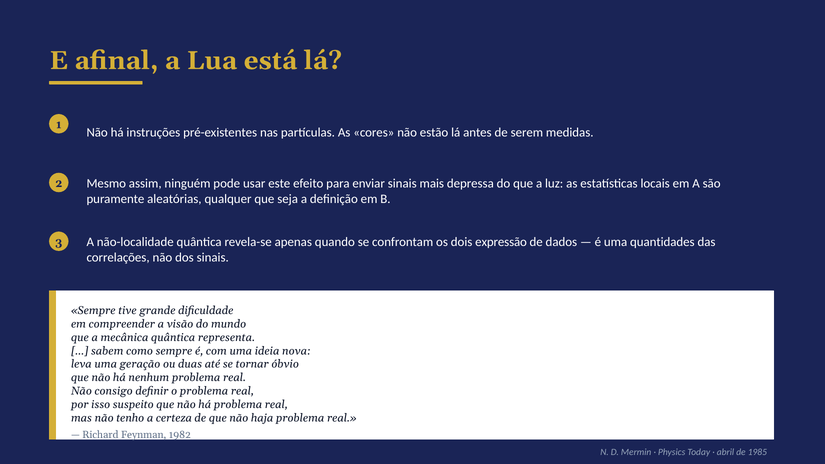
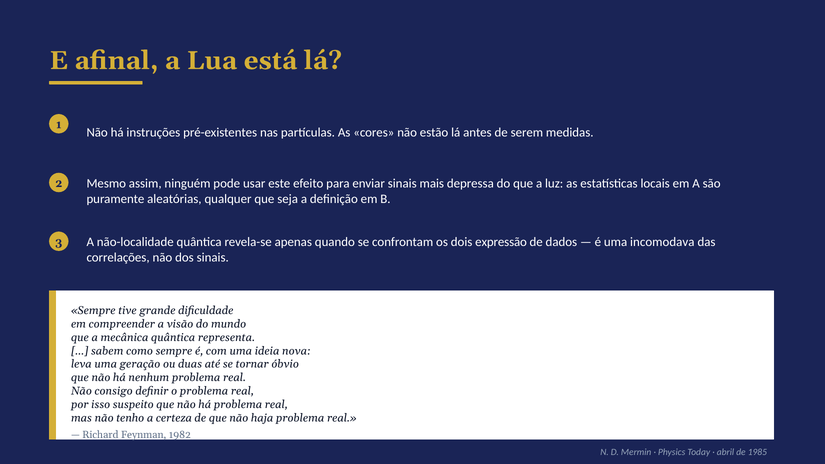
quantidades: quantidades -> incomodava (662, 242)
